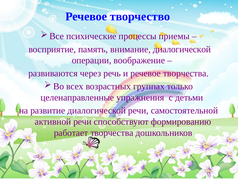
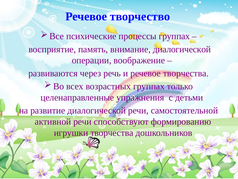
процессы приемы: приемы -> группах (174, 36)
работает: работает -> игрушки (71, 132)
